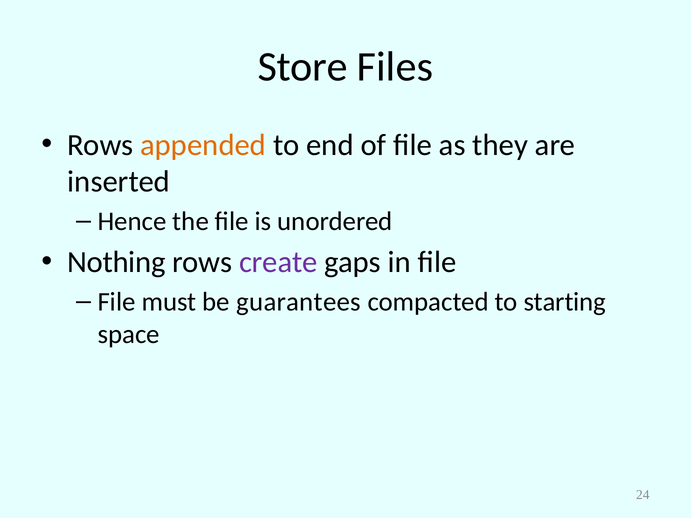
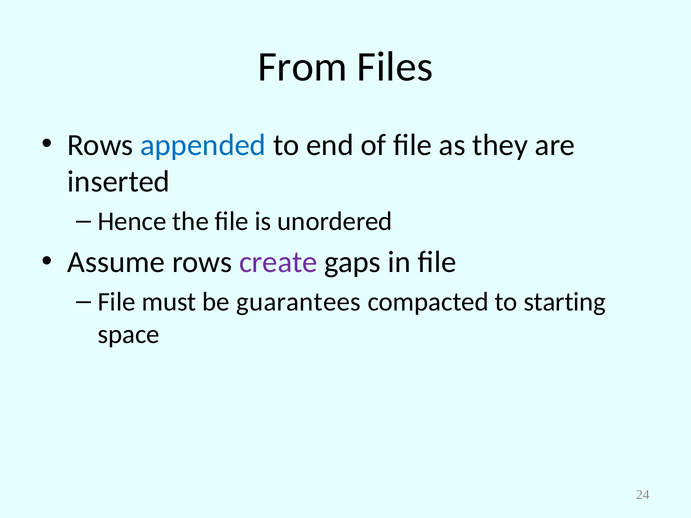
Store: Store -> From (303, 67)
appended colour: orange -> blue (203, 145)
Nothing: Nothing -> Assume (116, 262)
